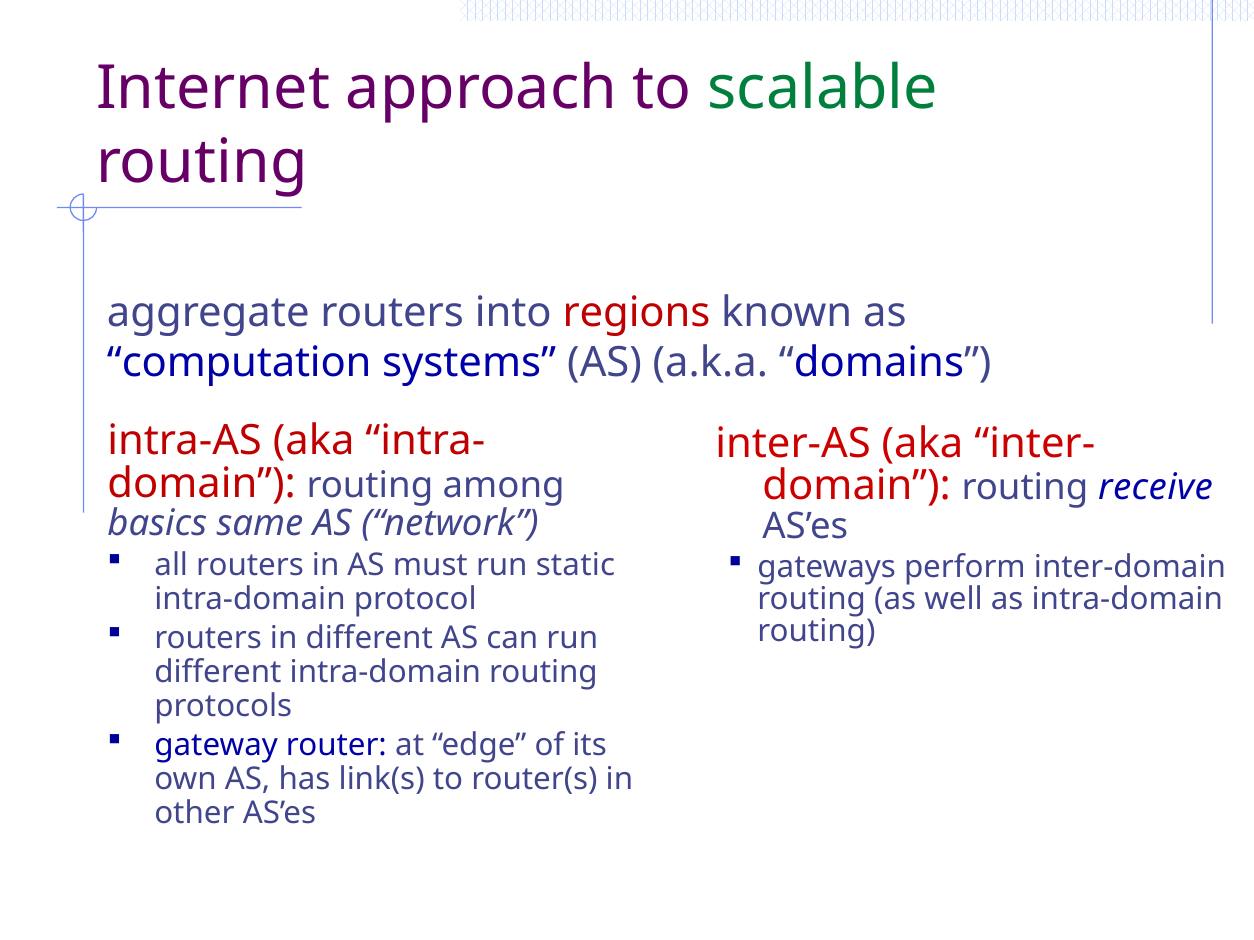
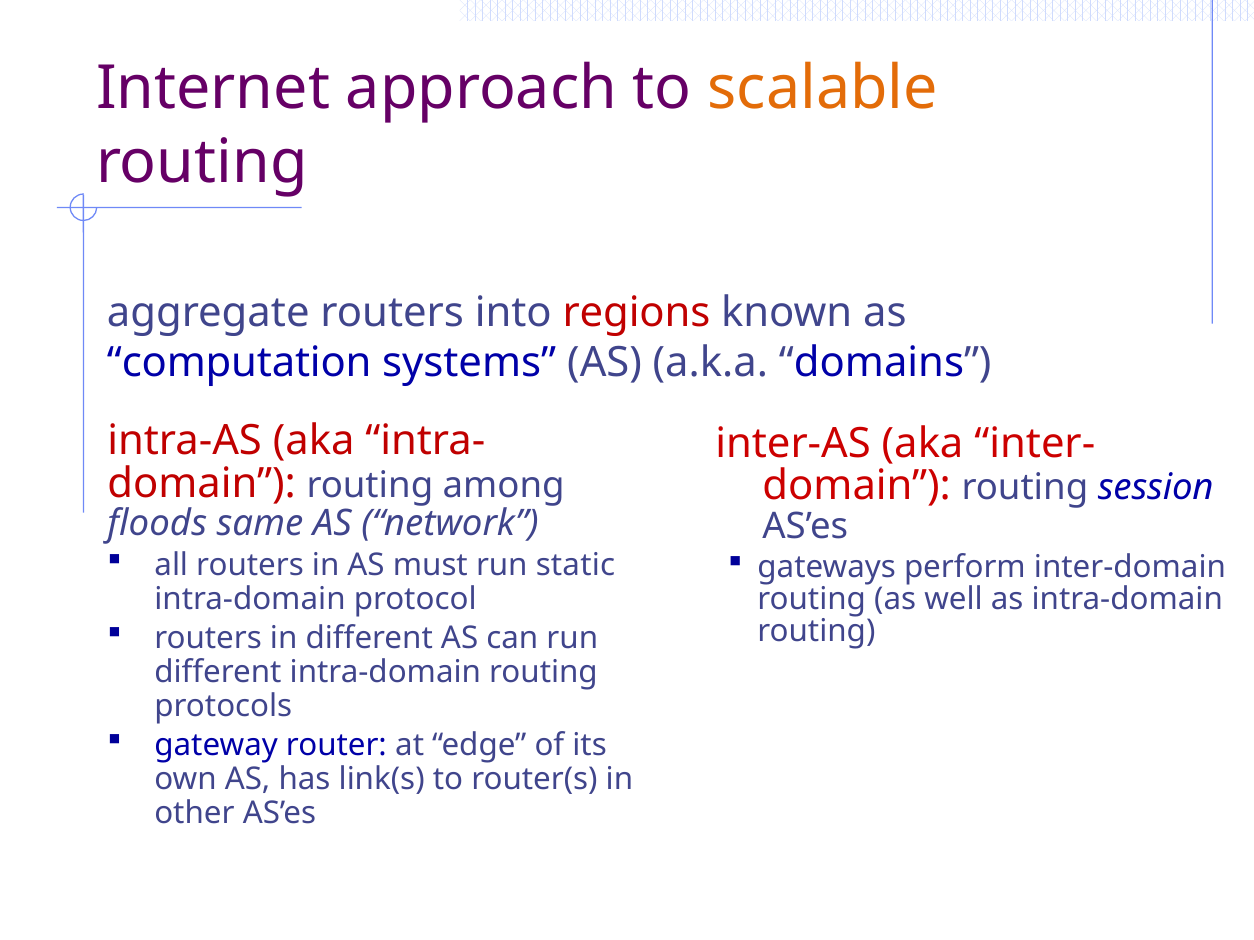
scalable colour: green -> orange (823, 89)
receive: receive -> session (1156, 488)
basics: basics -> floods (157, 524)
